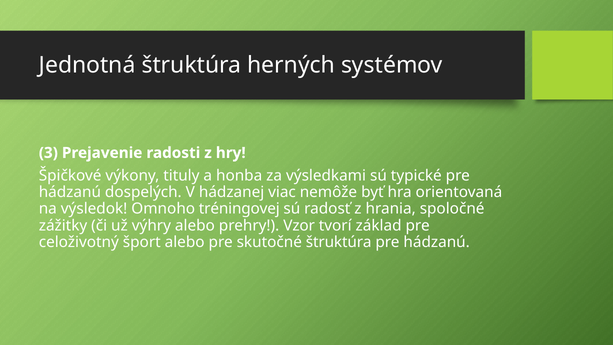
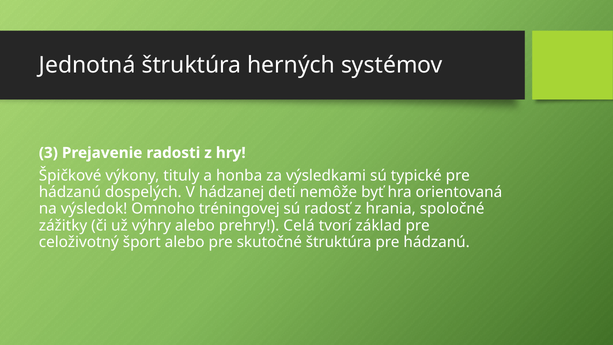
viac: viac -> deti (282, 192)
Vzor: Vzor -> Celá (299, 225)
